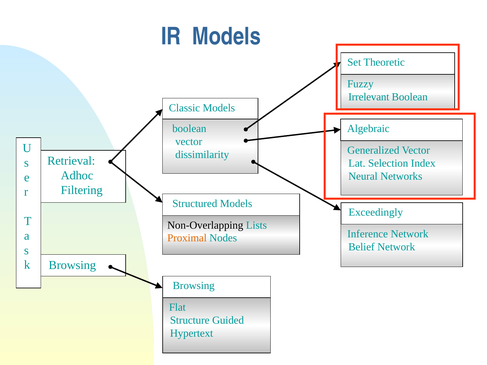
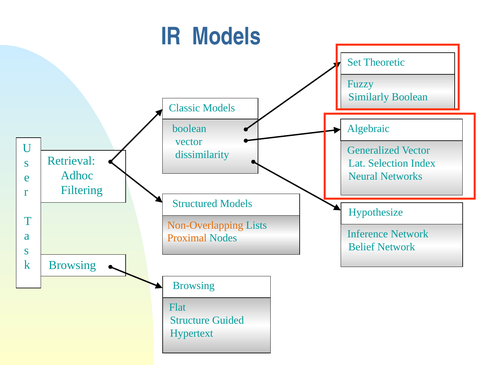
Irrelevant: Irrelevant -> Similarly (369, 97)
Exceedingly: Exceedingly -> Hypothesize (376, 212)
Non-Overlapping colour: black -> orange (205, 225)
